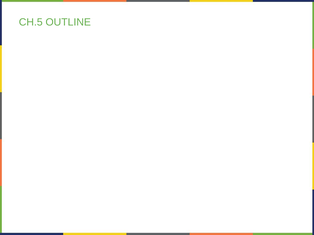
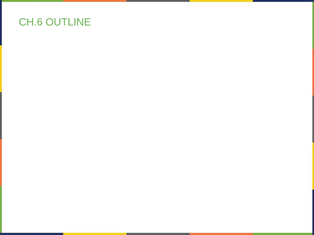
CH.5: CH.5 -> CH.6 (31, 22)
